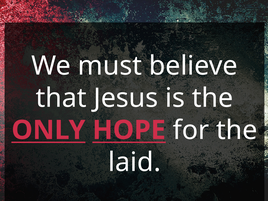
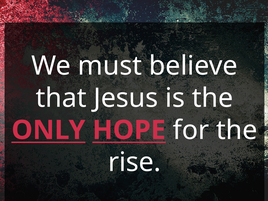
laid: laid -> rise (134, 162)
